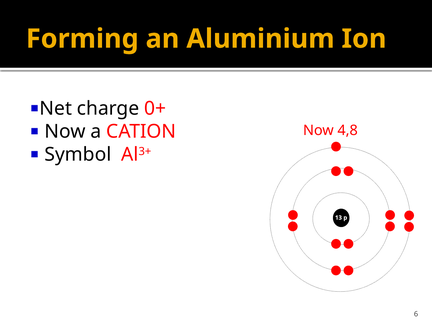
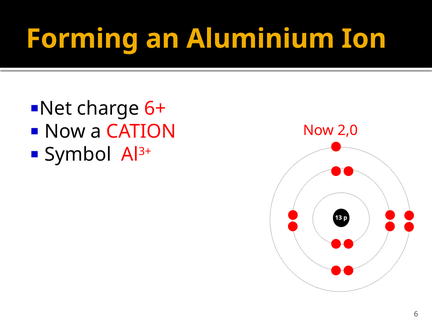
0+: 0+ -> 6+ (155, 109)
4,8: 4,8 -> 2,0 (348, 131)
